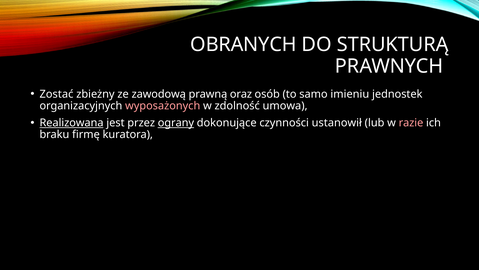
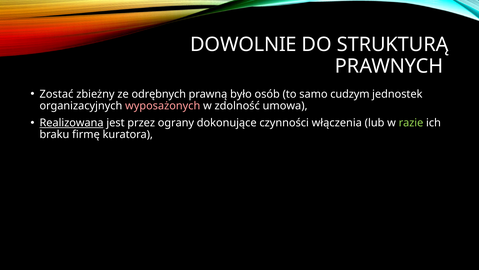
OBRANYCH: OBRANYCH -> DOWOLNIE (243, 45)
zawodową: zawodową -> odrębnych (159, 94)
oraz: oraz -> było (241, 94)
imieniu: imieniu -> cudzym (350, 94)
ograny underline: present -> none (176, 123)
ustanowił: ustanowił -> włączenia (337, 123)
razie colour: pink -> light green (411, 123)
